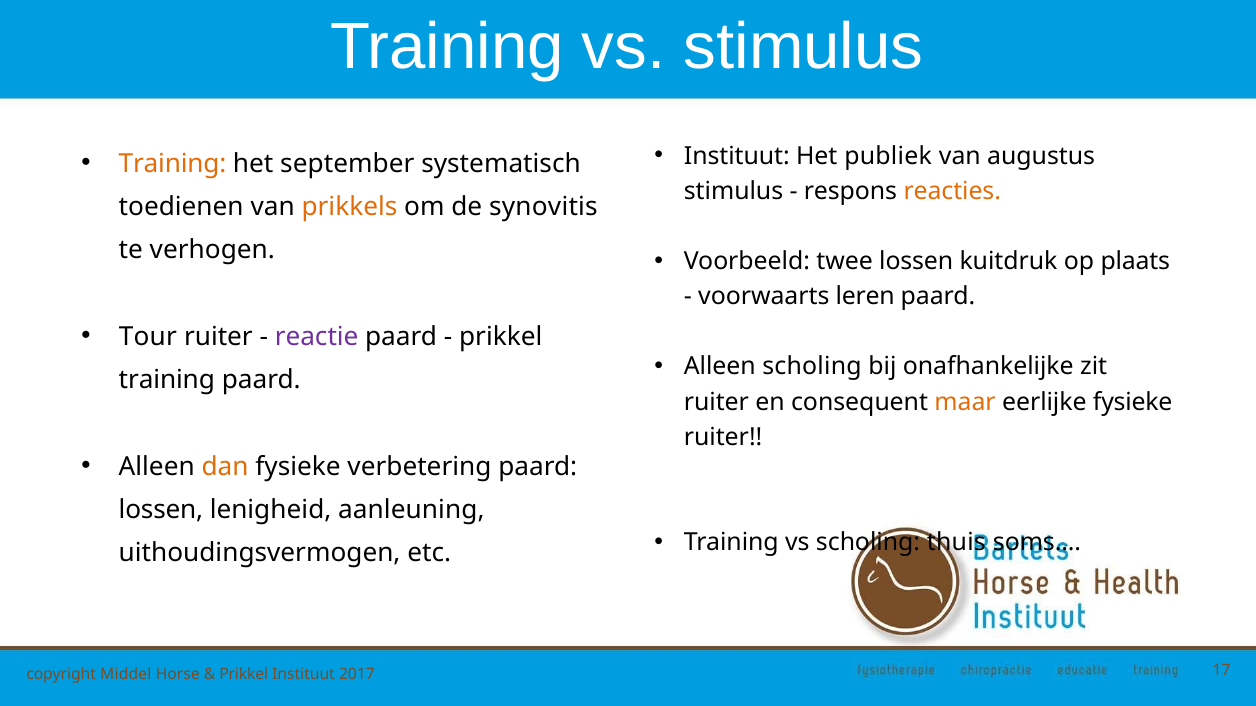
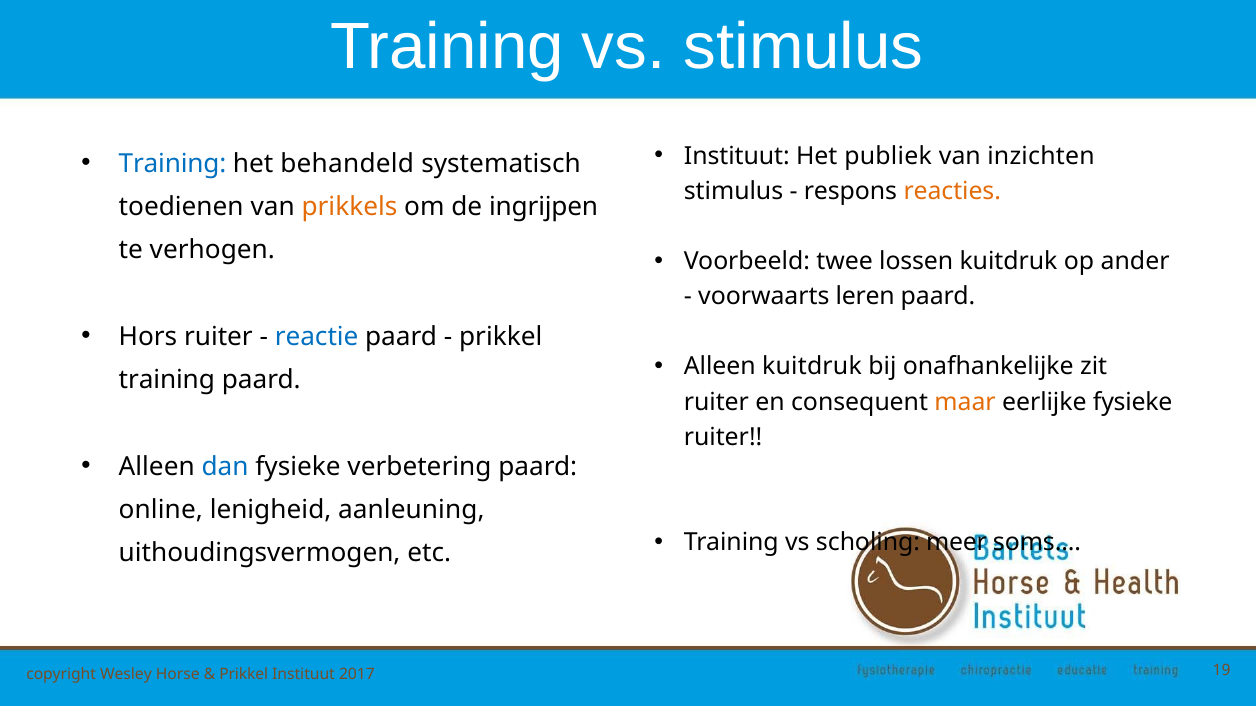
augustus: augustus -> inzichten (1041, 156)
Training colour: orange -> blue (173, 164)
september: september -> behandeld (347, 164)
synovitis: synovitis -> ingrijpen (544, 207)
plaats: plaats -> ander (1135, 262)
Tour: Tour -> Hors (148, 337)
reactie colour: purple -> blue (317, 337)
Alleen scholing: scholing -> kuitdruk (812, 367)
dan colour: orange -> blue (225, 467)
lossen: lossen -> online (161, 510)
thuis: thuis -> meer (957, 543)
Middel: Middel -> Wesley (126, 674)
17: 17 -> 19 (1222, 671)
